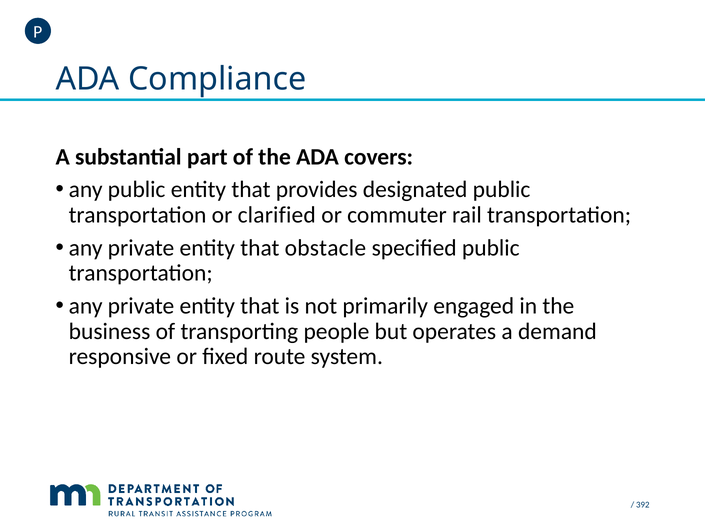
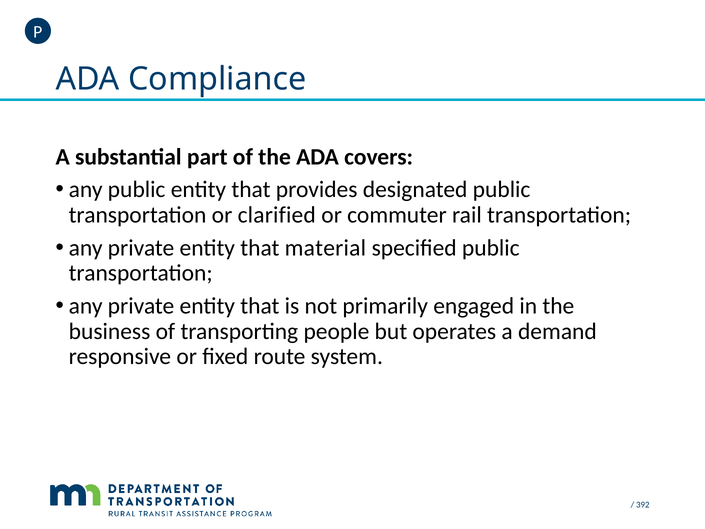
obstacle: obstacle -> material (325, 248)
